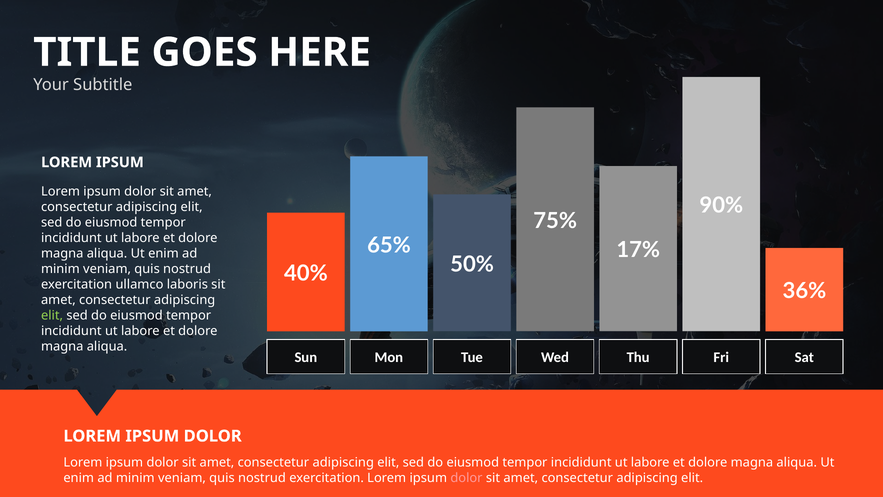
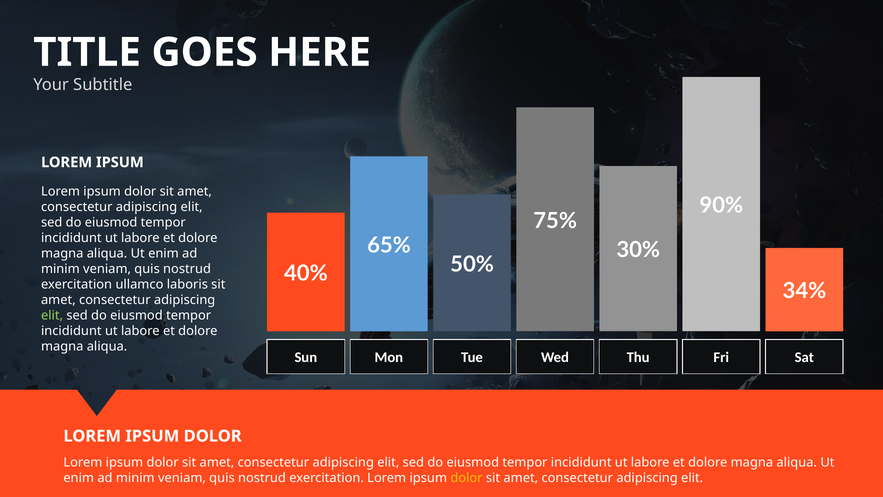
17%: 17% -> 30% (638, 250)
36%: 36% -> 34% (804, 291)
dolor colour: pink -> yellow (466, 478)
